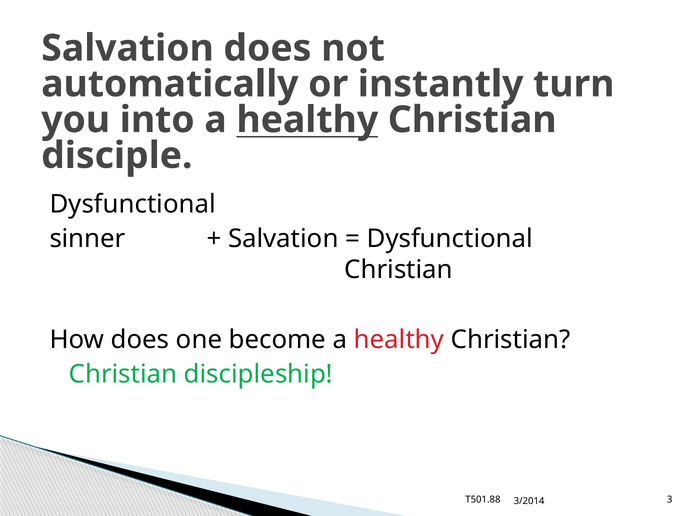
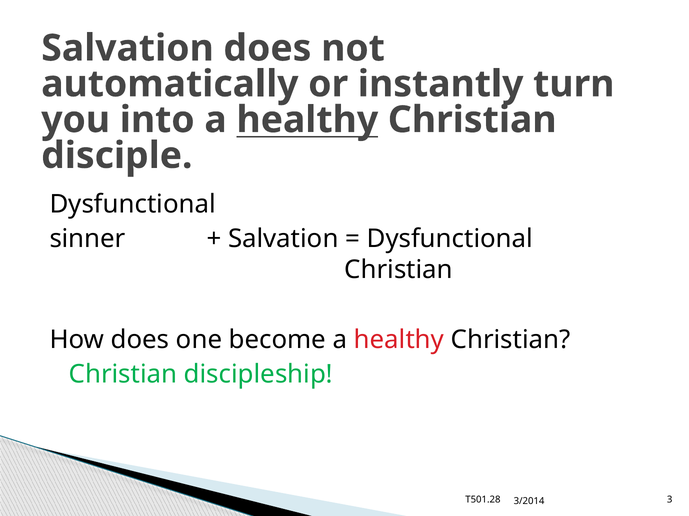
T501.88: T501.88 -> T501.28 (483, 500)
